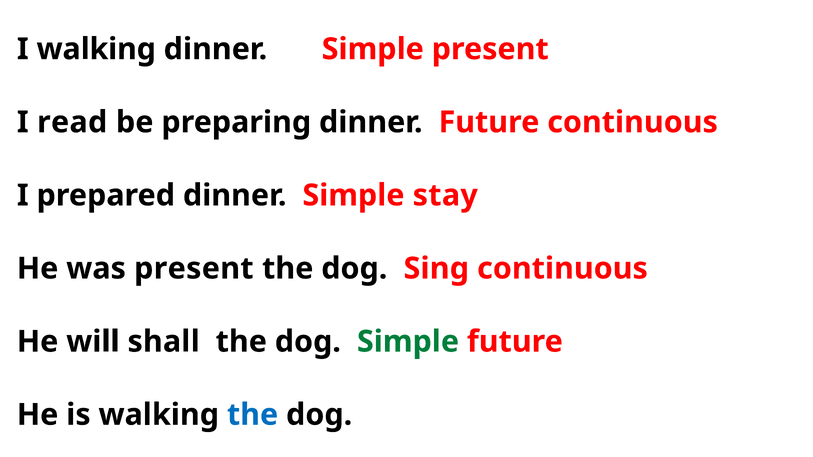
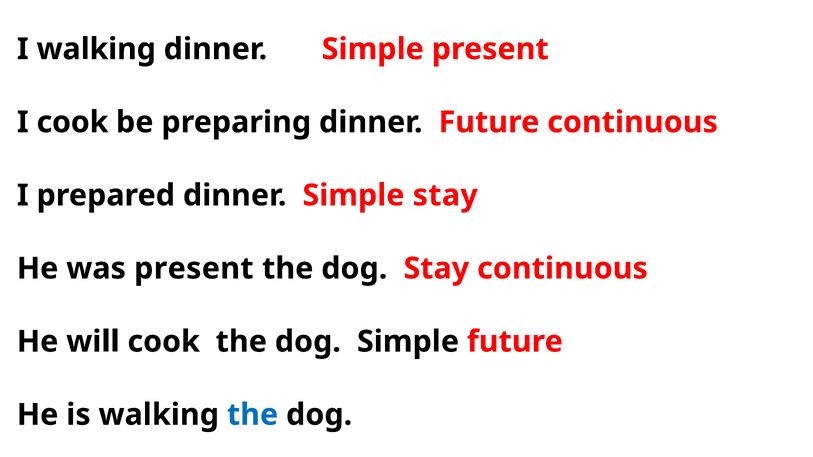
I read: read -> cook (72, 122)
dog Sing: Sing -> Stay (436, 269)
will shall: shall -> cook (164, 342)
Simple colour: green -> black (408, 342)
